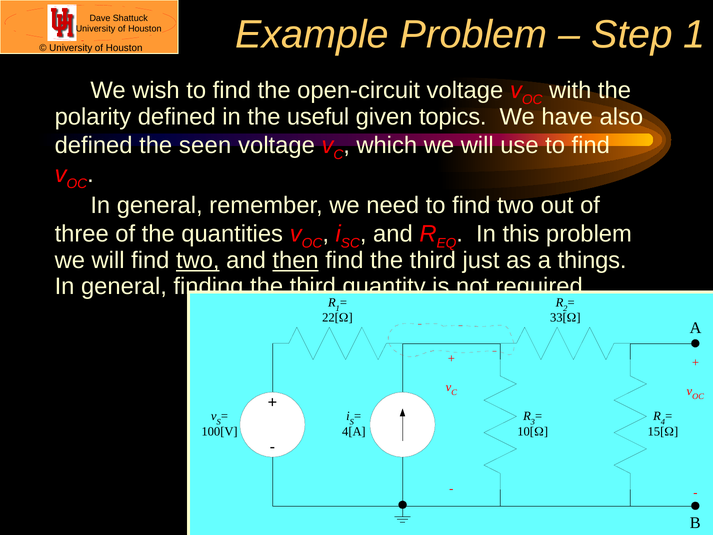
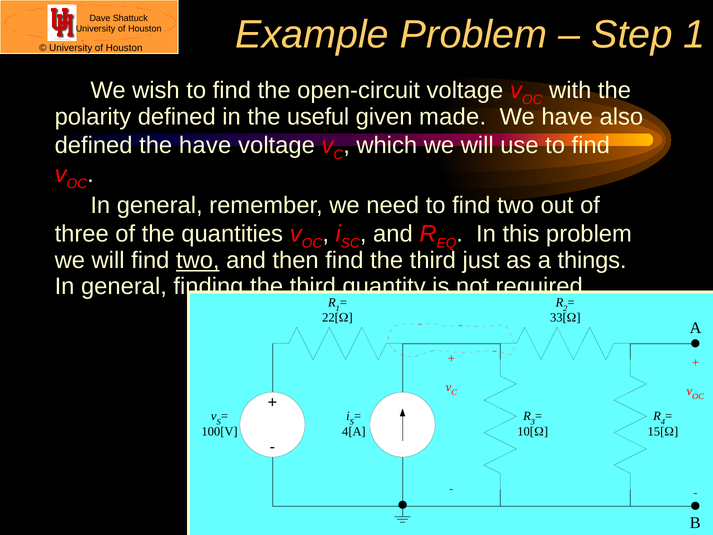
topics: topics -> made (453, 117)
the seen: seen -> have (205, 145)
then underline: present -> none (296, 260)
